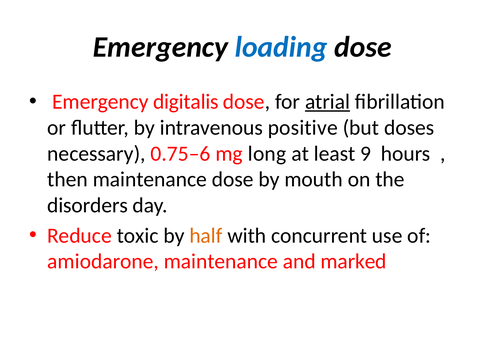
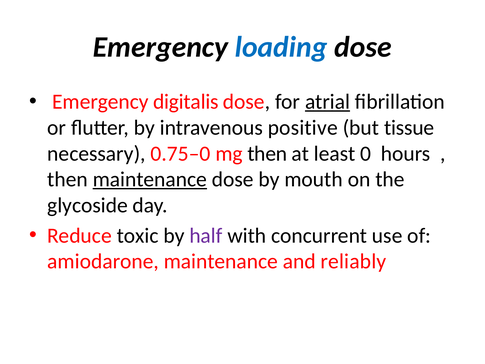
doses: doses -> tissue (409, 128)
0.75–6: 0.75–6 -> 0.75–0 (181, 153)
mg long: long -> then (267, 153)
9: 9 -> 0 (366, 153)
maintenance underline: none -> present (150, 179)
disorders: disorders -> glycoside (88, 205)
half colour: orange -> purple (206, 235)
marked: marked -> reliably (353, 261)
